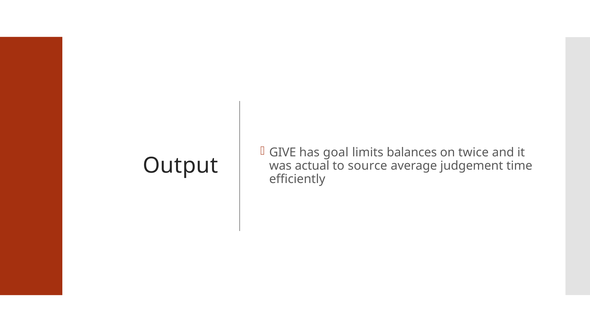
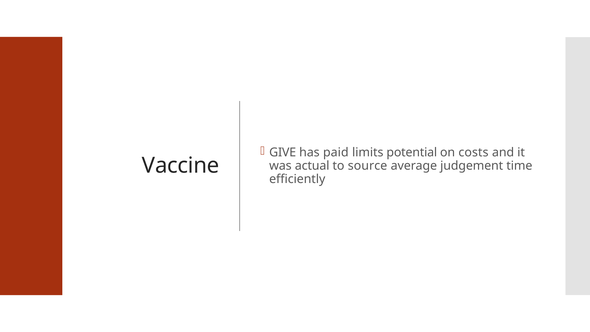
goal: goal -> paid (336, 152)
balances: balances -> potential (412, 152)
twice: twice -> costs (473, 152)
Output: Output -> Vaccine (181, 166)
